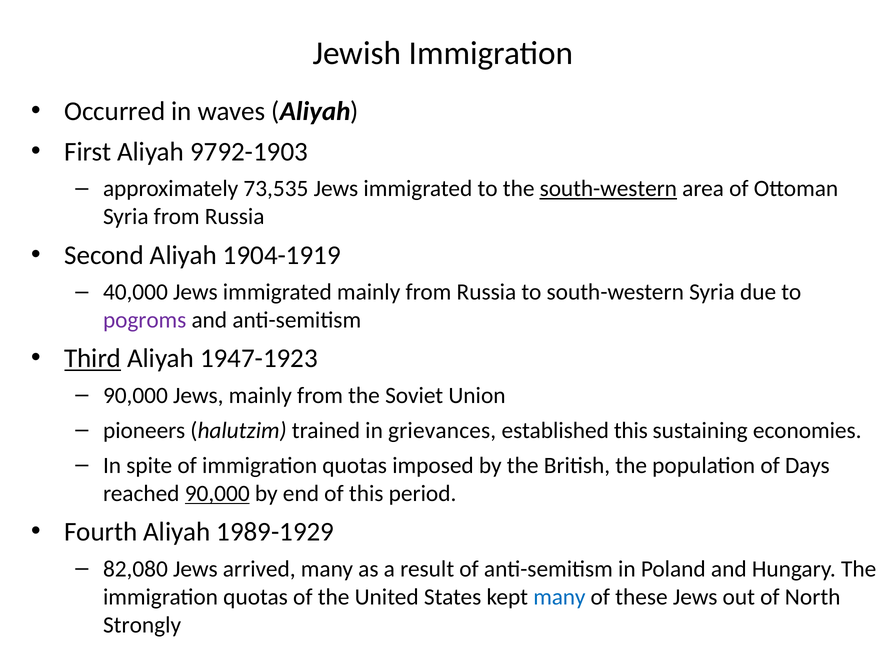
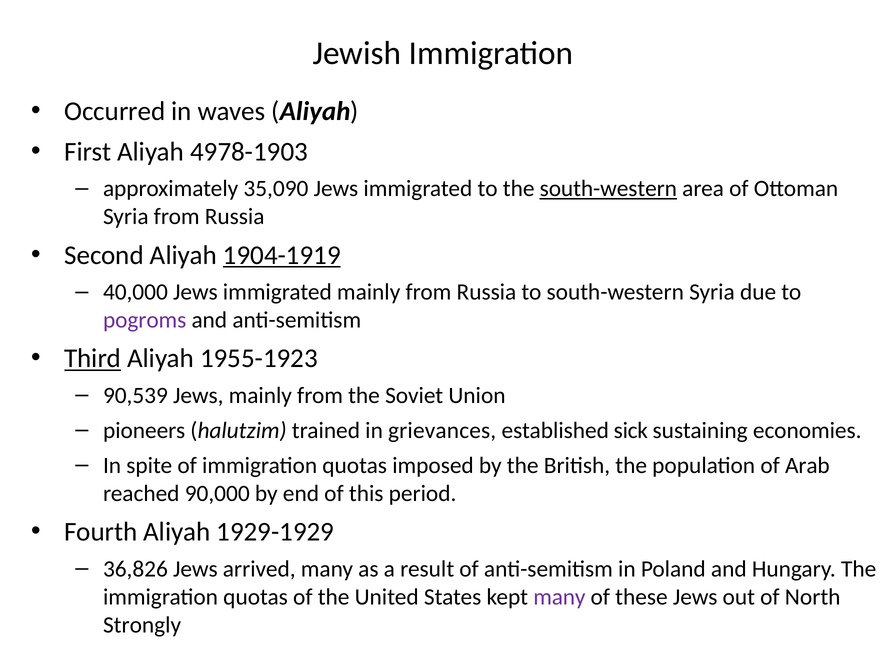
9792-1903: 9792-1903 -> 4978-1903 (249, 152)
73,535: 73,535 -> 35,090 (276, 188)
1904-1919 underline: none -> present (282, 255)
1947-1923: 1947-1923 -> 1955-1923 (259, 358)
90,000: 90,000 -> 90,539 (135, 395)
established this: this -> sick (631, 430)
Days: Days -> Arab (807, 465)
90,000 underline: present -> none (217, 493)
1989-1929: 1989-1929 -> 1929-1929 (275, 531)
82,080: 82,080 -> 36,826 (135, 568)
many colour: blue -> purple (559, 596)
